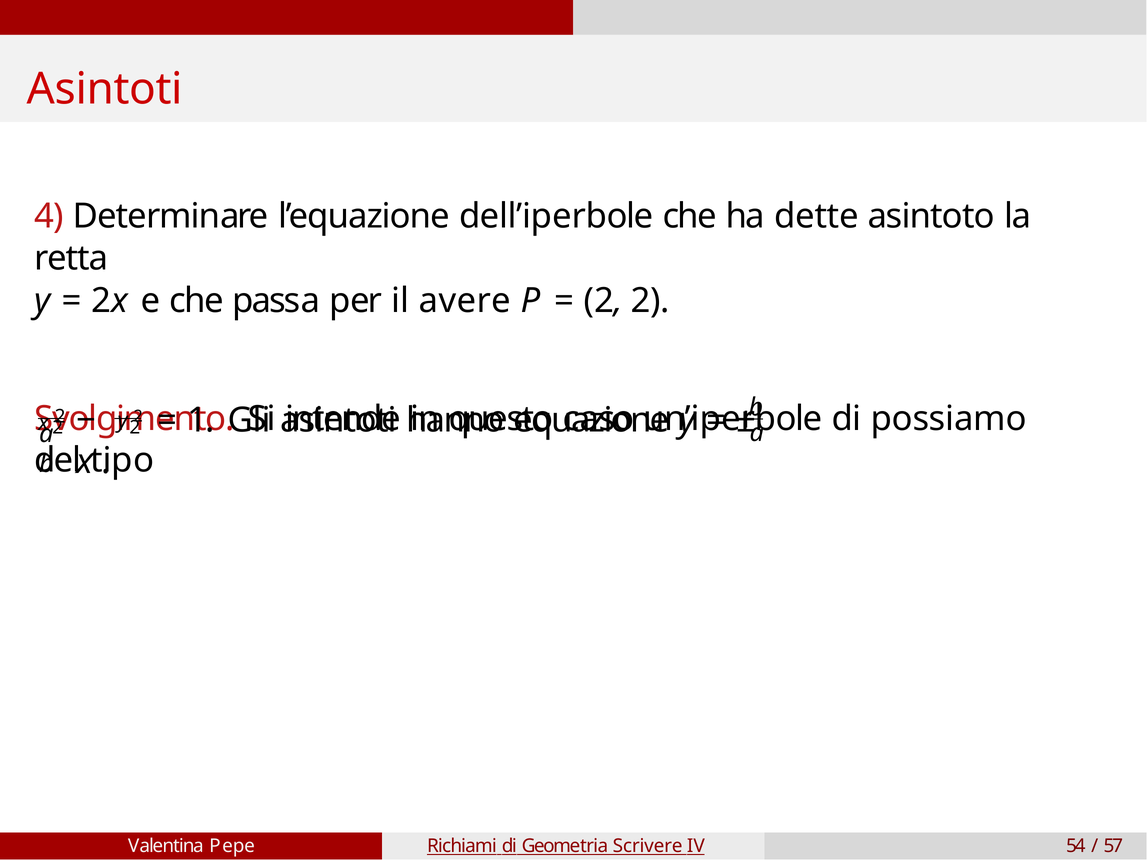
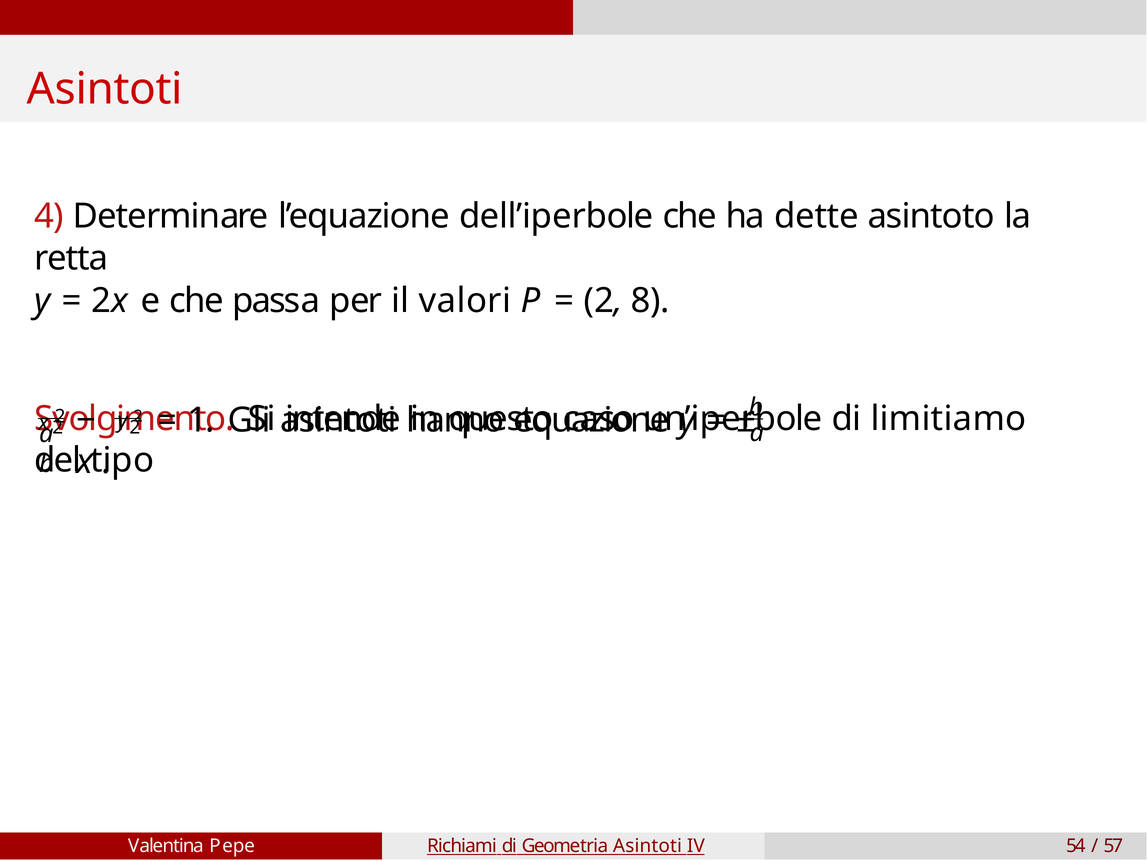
avere: avere -> valori (465, 301)
2 2: 2 -> 8 (650, 301)
possiamo: possiamo -> limitiamo (948, 419)
Geometria Scrivere: Scrivere -> Asintoti (647, 846)
